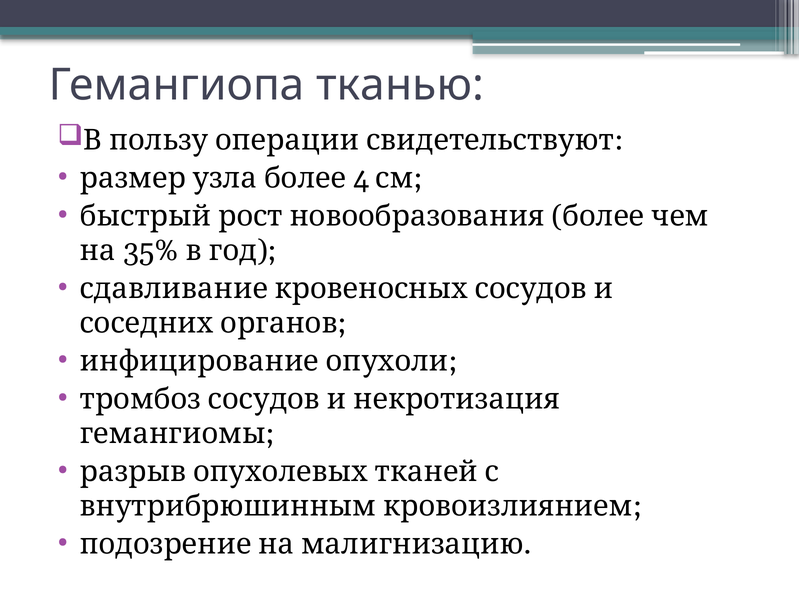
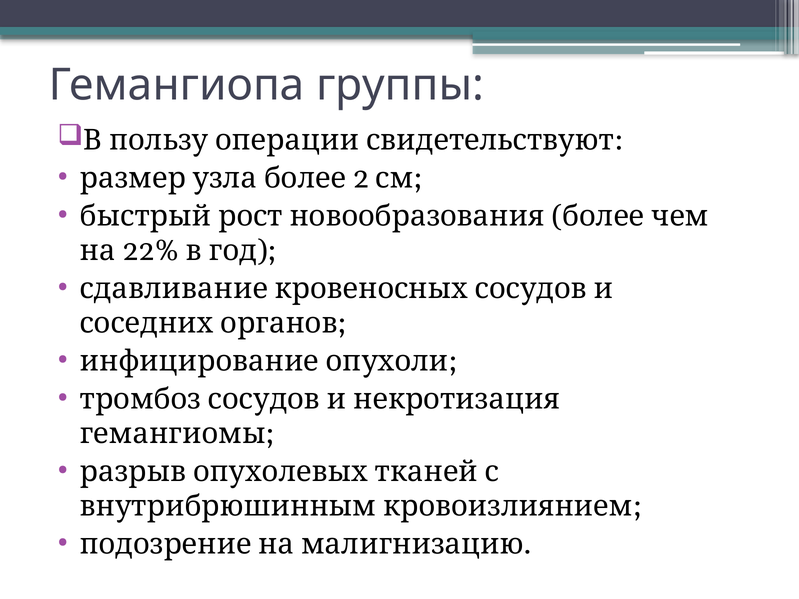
тканью: тканью -> группы (400, 85)
4: 4 -> 2 (361, 178)
35%: 35% -> 22% (151, 251)
